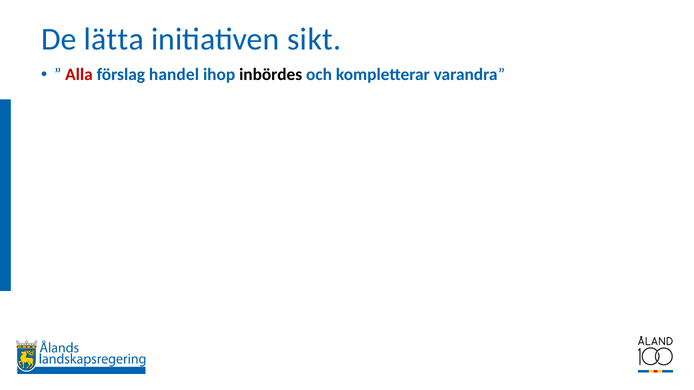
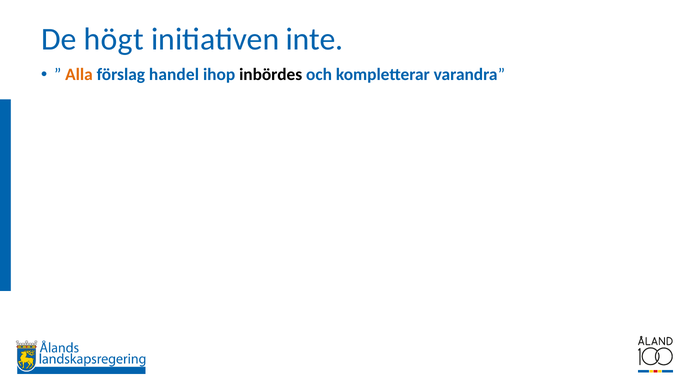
lätta: lätta -> högt (114, 40)
sikt: sikt -> inte (315, 40)
Alla colour: red -> orange (79, 75)
